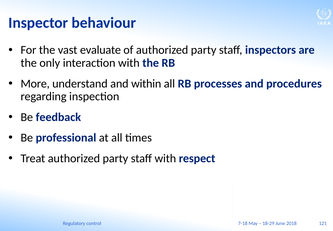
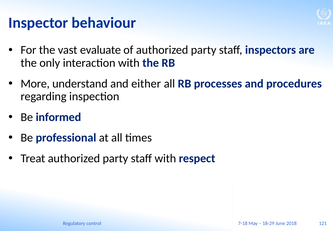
within: within -> either (146, 83)
feedback: feedback -> informed (58, 117)
